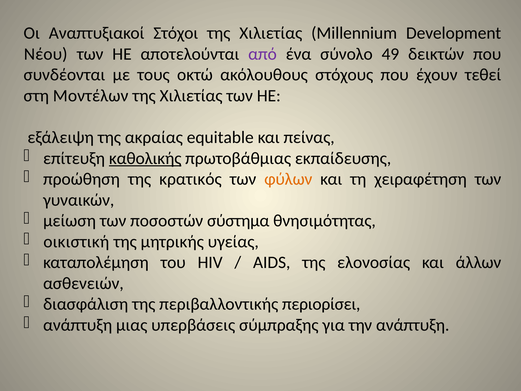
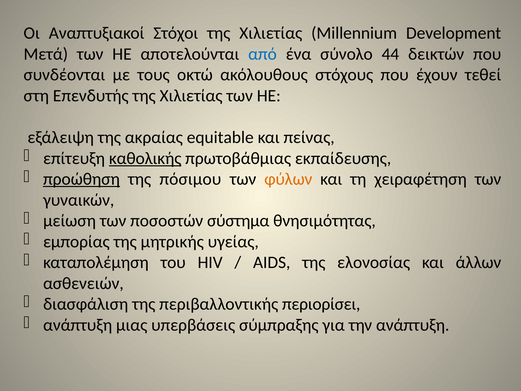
Νέου: Νέου -> Μετά (46, 54)
από colour: purple -> blue (263, 54)
49: 49 -> 44 (390, 54)
Μοντέλων: Μοντέλων -> Επενδυτής (91, 96)
προώθηση underline: none -> present (81, 179)
κρατικός: κρατικός -> πόσιμου (190, 179)
οικιστική: οικιστική -> εμπορίας (76, 242)
